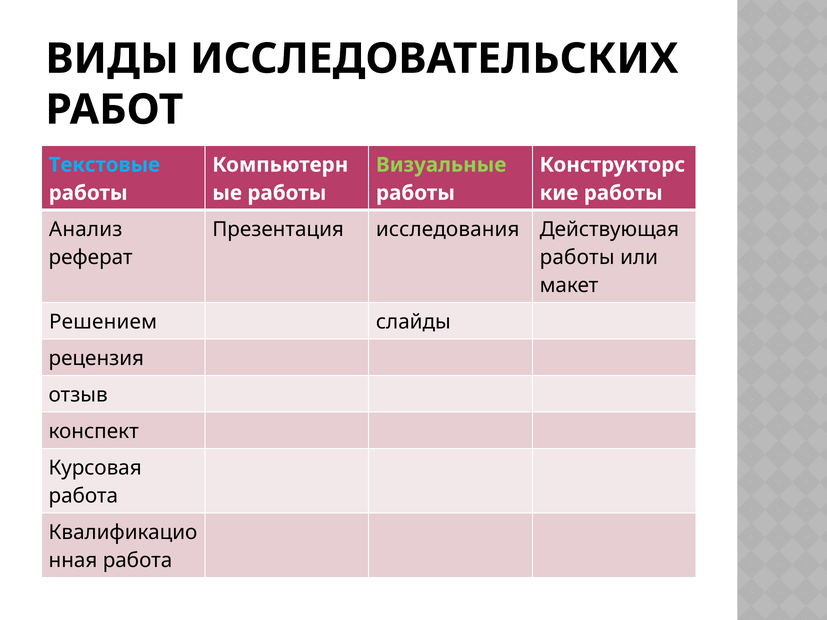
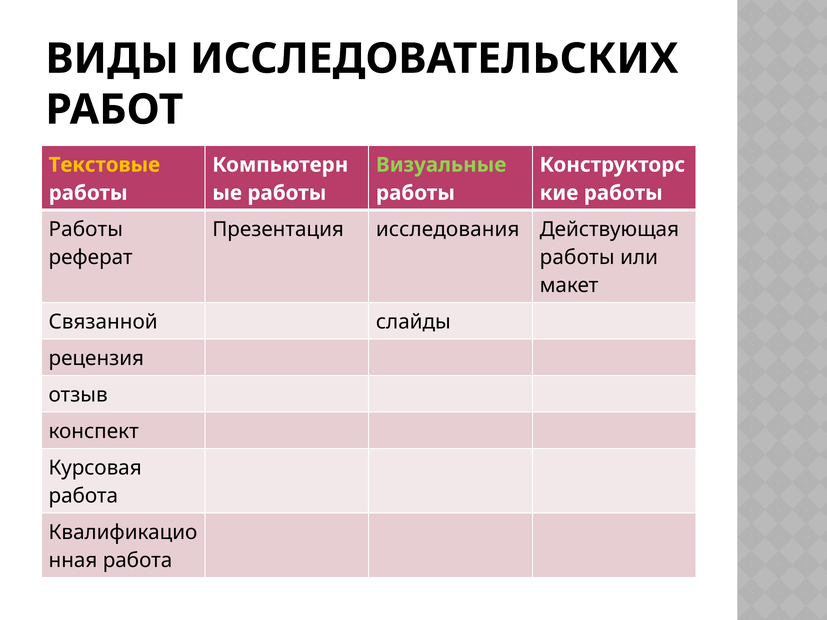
Текстовые colour: light blue -> yellow (104, 165)
Анализ: Анализ -> Работы (86, 229)
Решением: Решением -> Связанной (103, 322)
